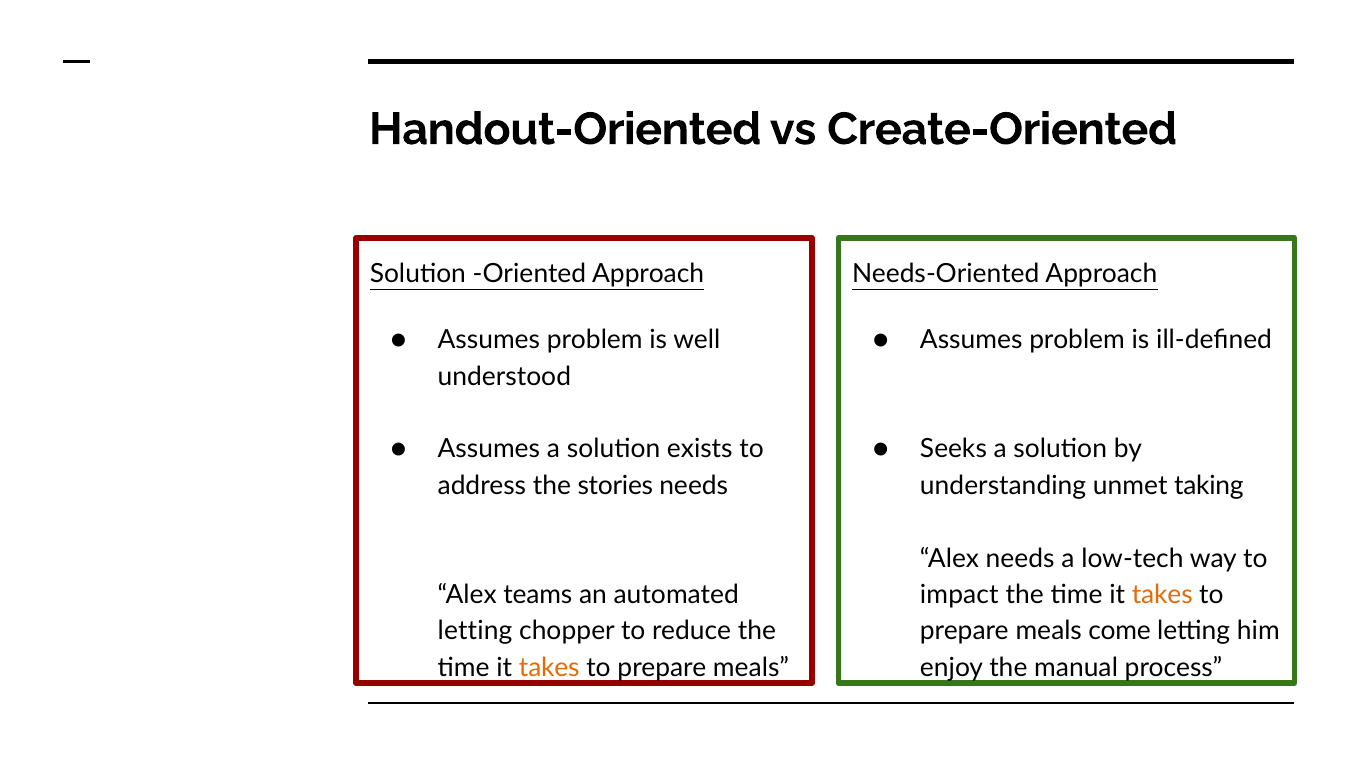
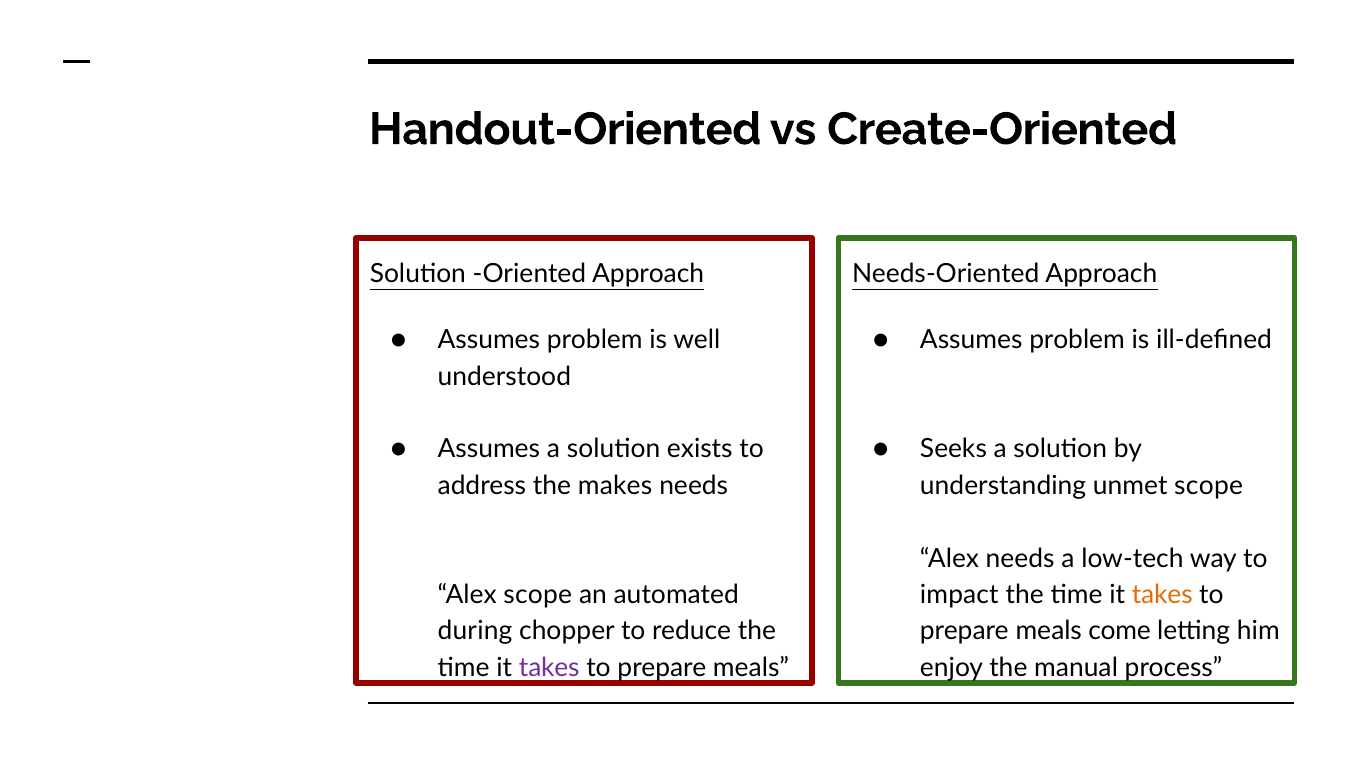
stories: stories -> makes (615, 486)
unmet taking: taking -> scope (1209, 486)
Alex teams: teams -> scope (538, 595)
letting: letting -> during (475, 631)
takes colour: orange -> purple (549, 668)
